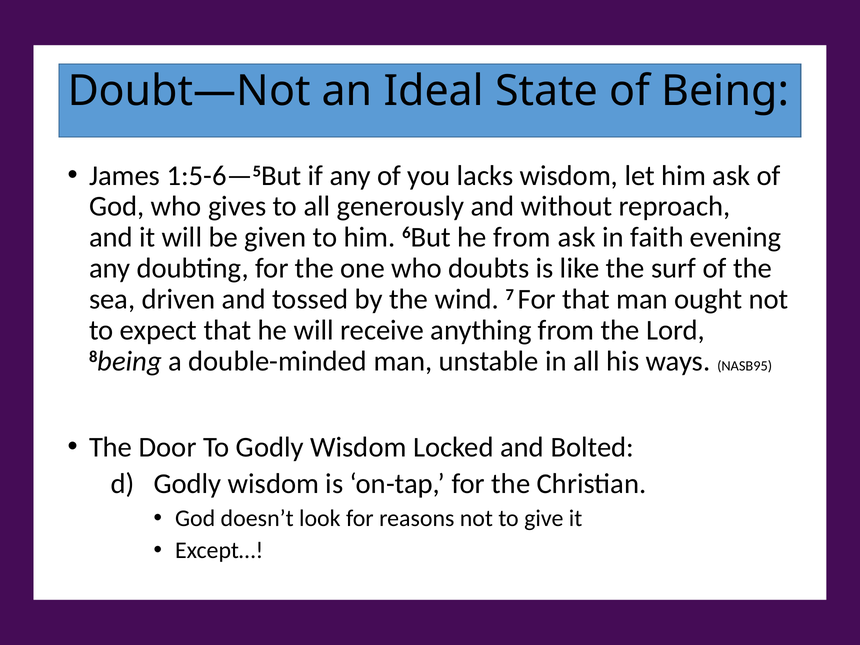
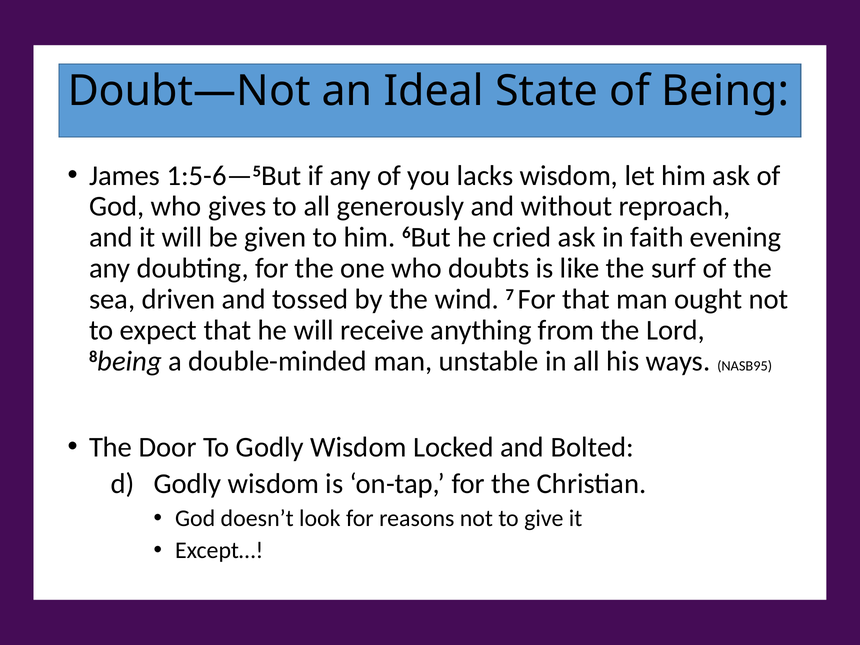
he from: from -> cried (522, 237)
